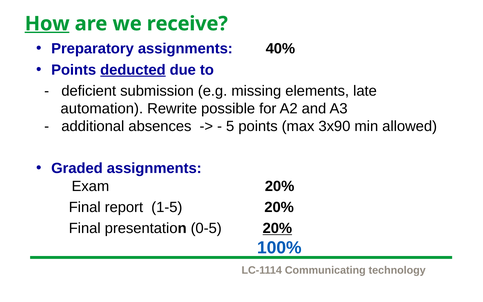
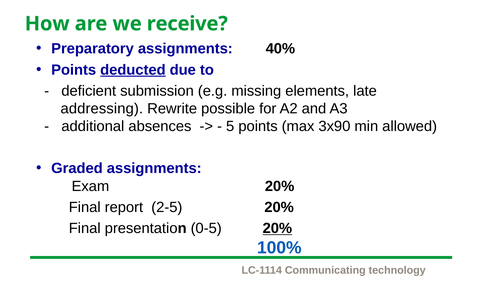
How underline: present -> none (47, 24)
automation: automation -> addressing (102, 109)
1-5: 1-5 -> 2-5 (167, 207)
